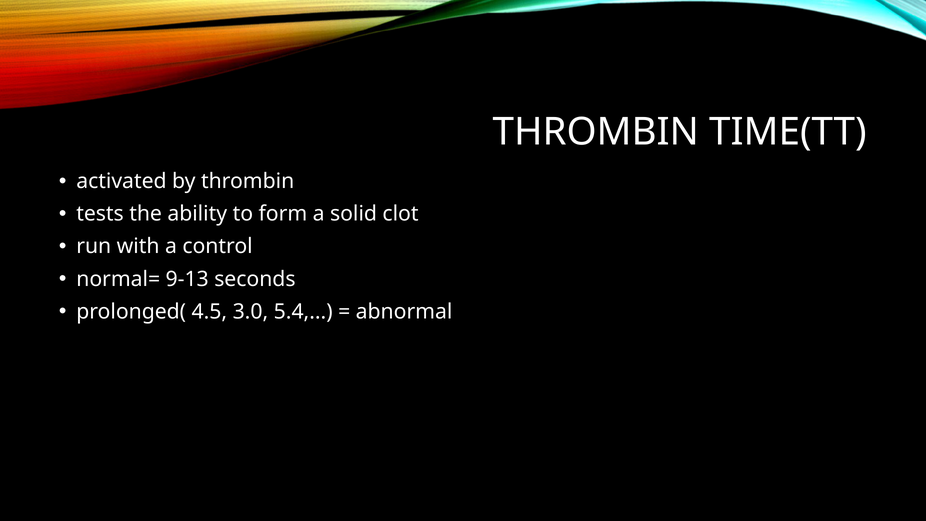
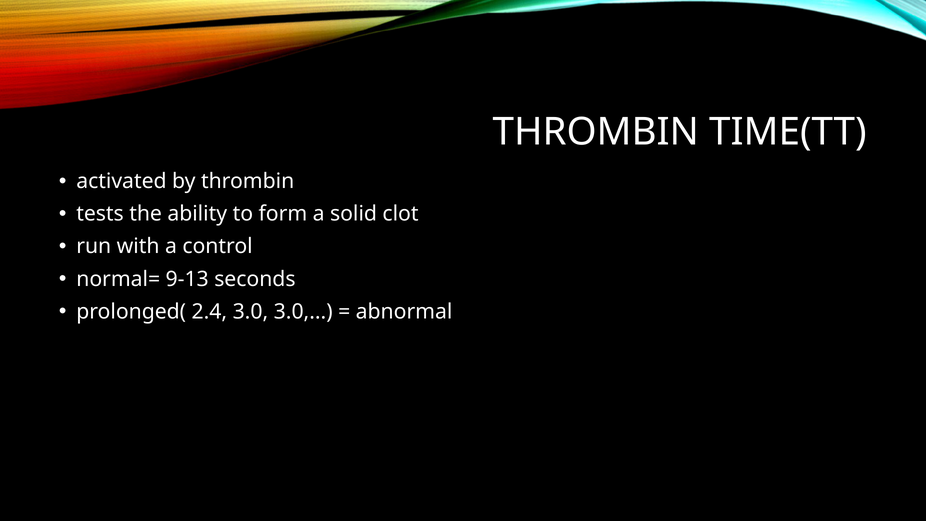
4.5: 4.5 -> 2.4 (209, 312)
3.0 5.4: 5.4 -> 3.0 (303, 312)
